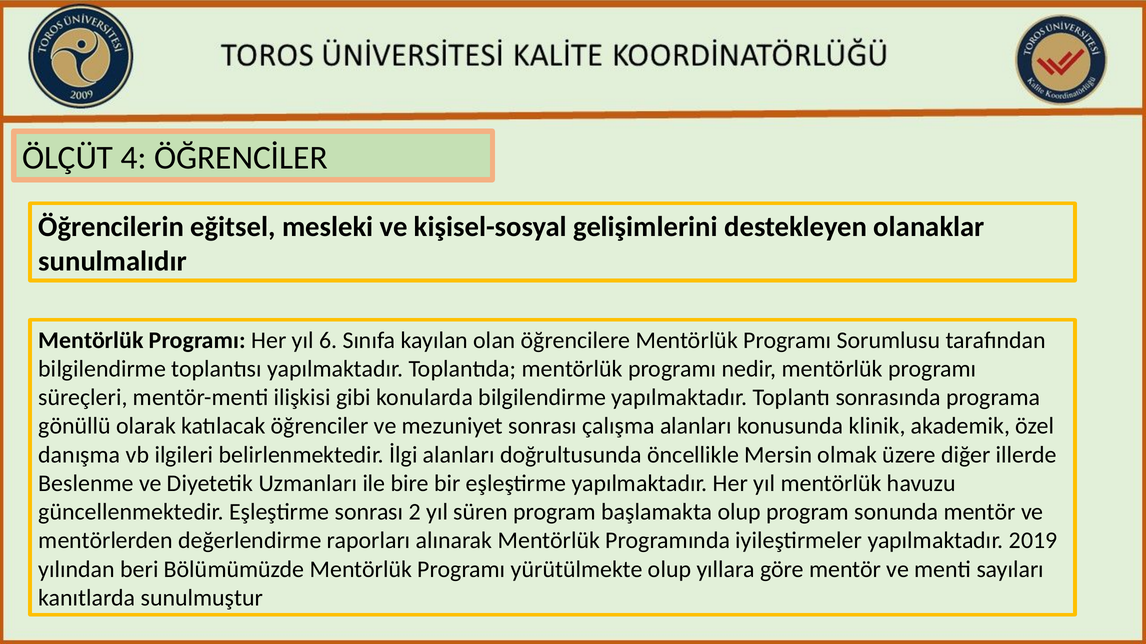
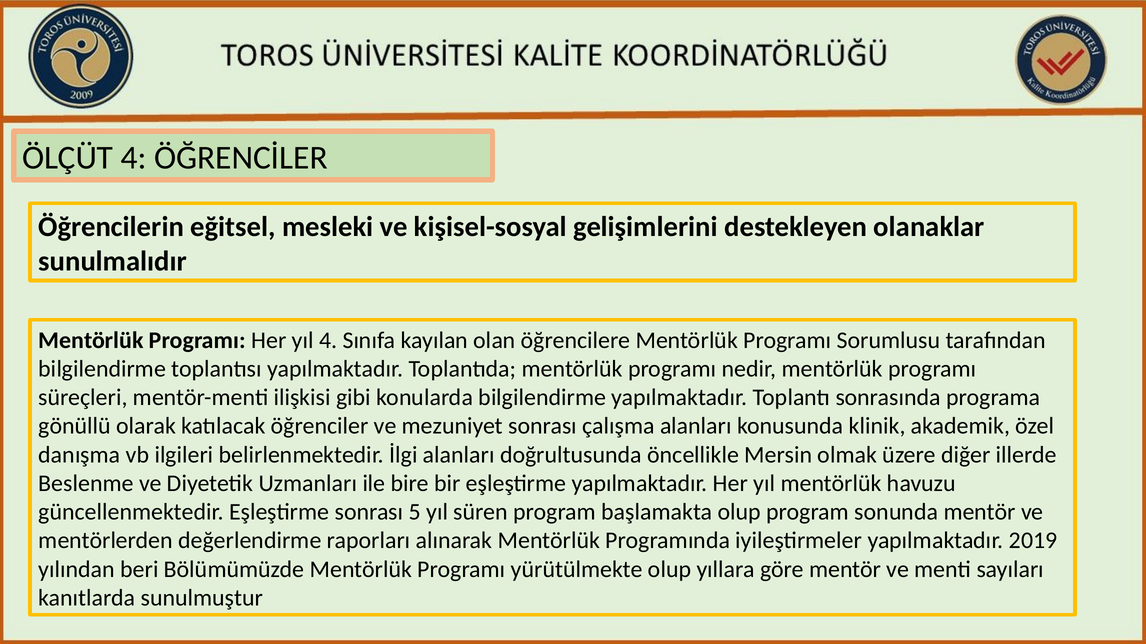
yıl 6: 6 -> 4 (328, 340)
2: 2 -> 5 (415, 512)
